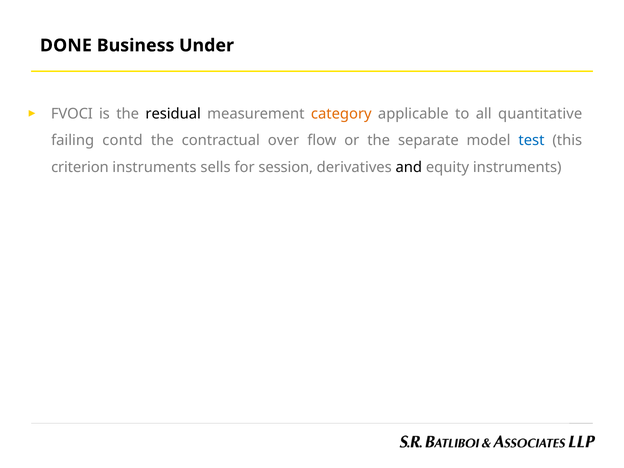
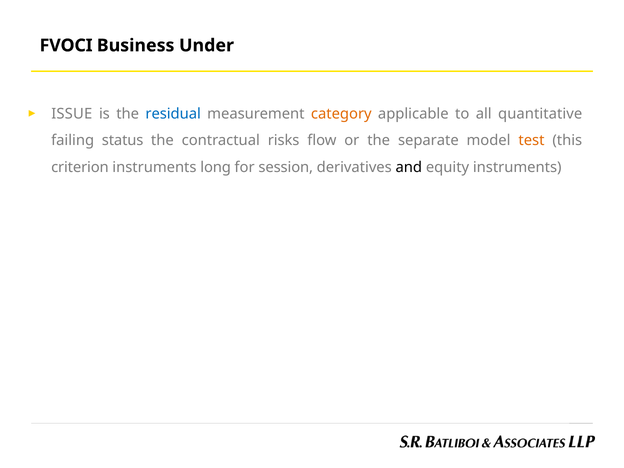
DONE: DONE -> FVOCI (66, 45)
FVOCI: FVOCI -> ISSUE (72, 114)
residual colour: black -> blue (173, 114)
contd: contd -> status (123, 141)
over: over -> risks (284, 141)
test colour: blue -> orange (531, 141)
sells: sells -> long (216, 167)
